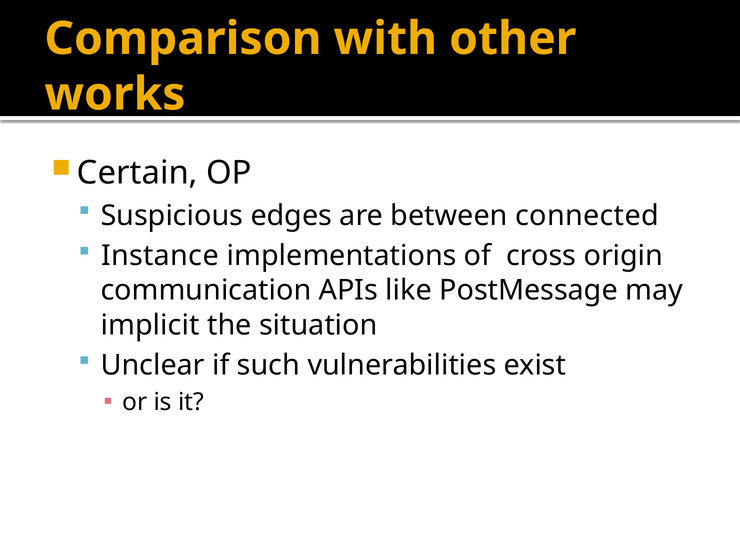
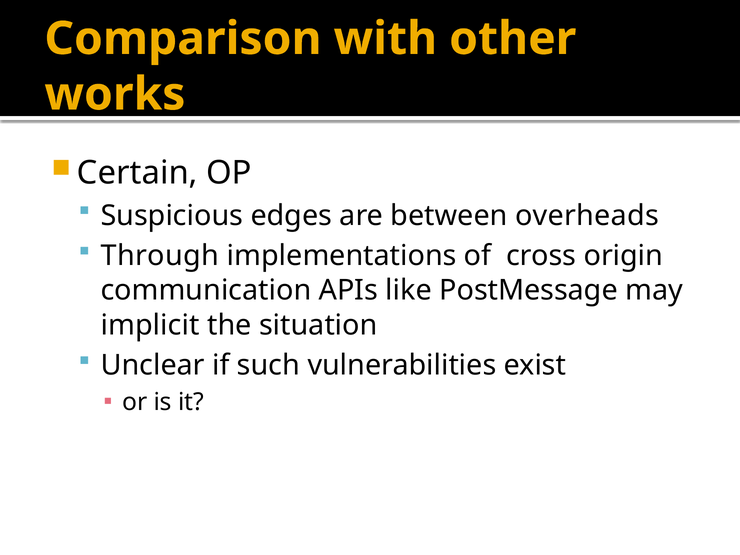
connected: connected -> overheads (587, 216)
Instance: Instance -> Through (160, 256)
